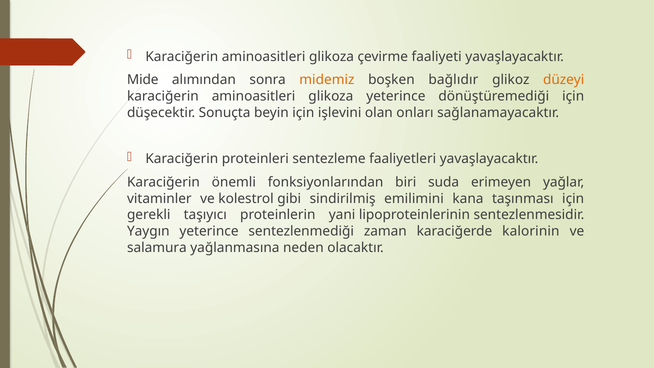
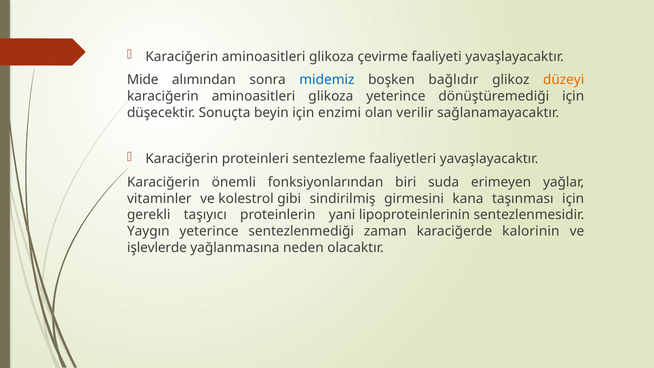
midemiz colour: orange -> blue (327, 80)
işlevini: işlevini -> enzimi (340, 113)
onları: onları -> verilir (415, 113)
emilimini: emilimini -> girmesini (414, 198)
salamura: salamura -> işlevlerde (157, 248)
